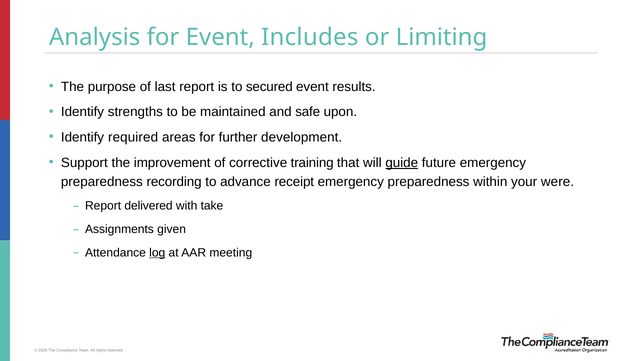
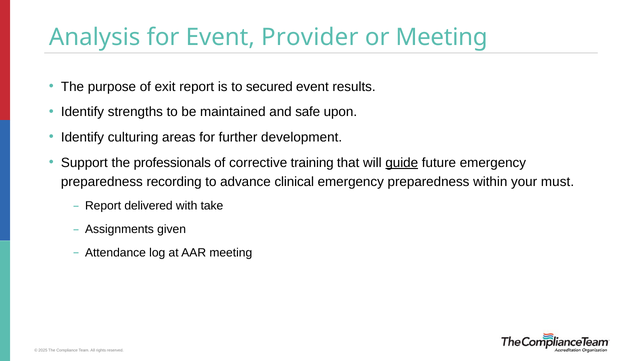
Includes: Includes -> Provider (310, 38)
or Limiting: Limiting -> Meeting (442, 38)
last: last -> exit (165, 87)
required: required -> culturing (133, 137)
improvement: improvement -> professionals (172, 163)
receipt: receipt -> clinical (294, 182)
were: were -> must (558, 182)
log underline: present -> none (157, 253)
